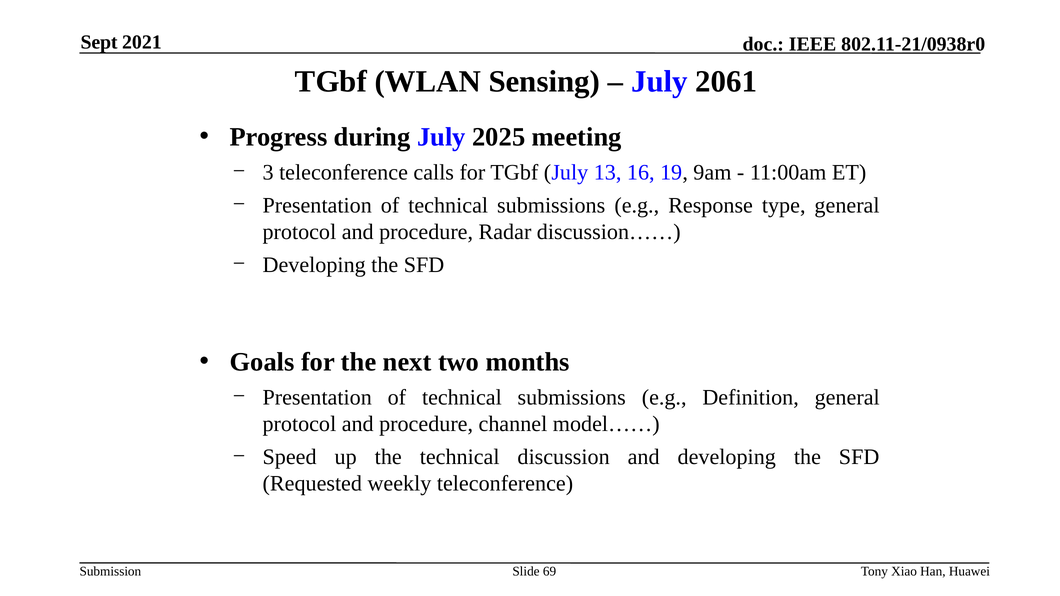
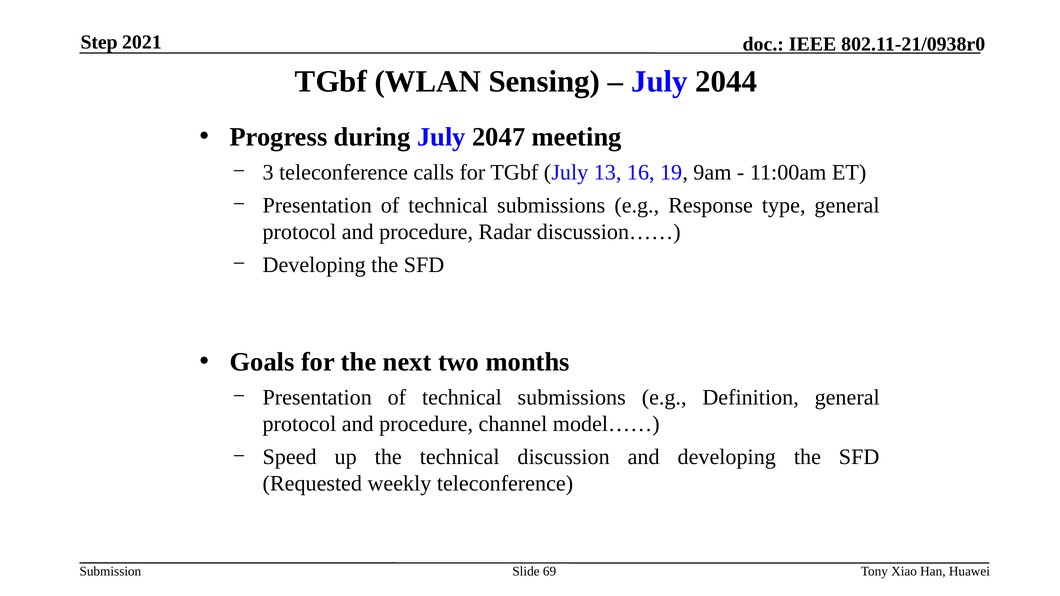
Sept: Sept -> Step (99, 42)
2061: 2061 -> 2044 (726, 82)
2025: 2025 -> 2047 (499, 137)
